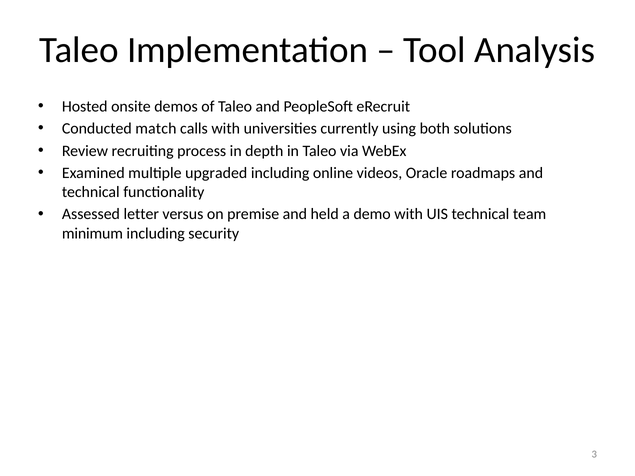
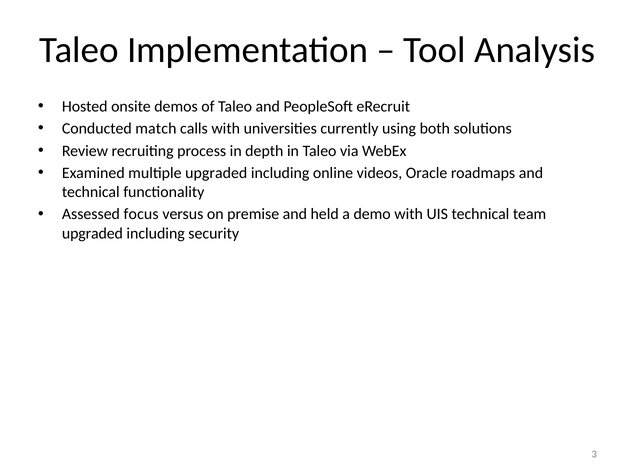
letter: letter -> focus (141, 214)
minimum: minimum -> upgraded (92, 233)
